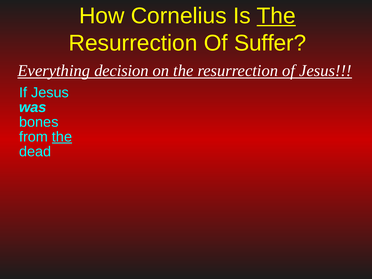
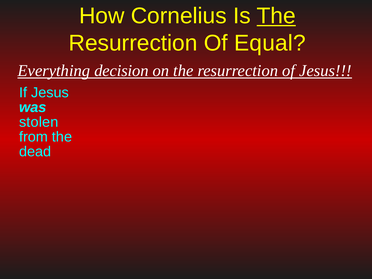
Suffer: Suffer -> Equal (270, 43)
bones: bones -> stolen (39, 122)
the underline: present -> none (62, 137)
